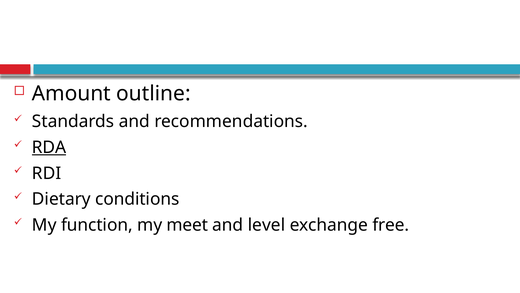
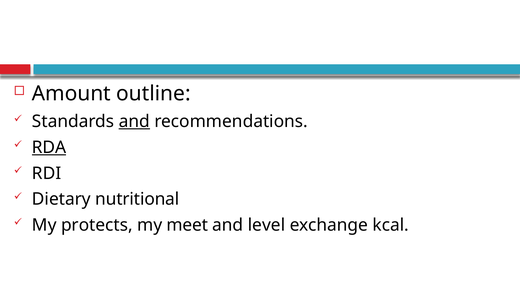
and underline: none -> present (134, 121)
conditions: conditions -> nutritional (137, 199)
function: function -> protects (97, 225)
free: free -> kcal (391, 225)
